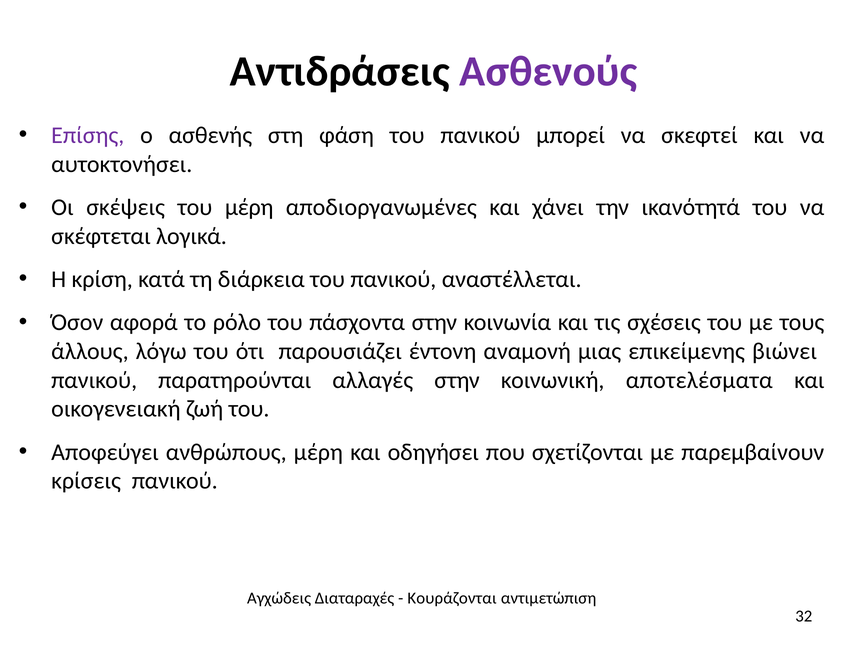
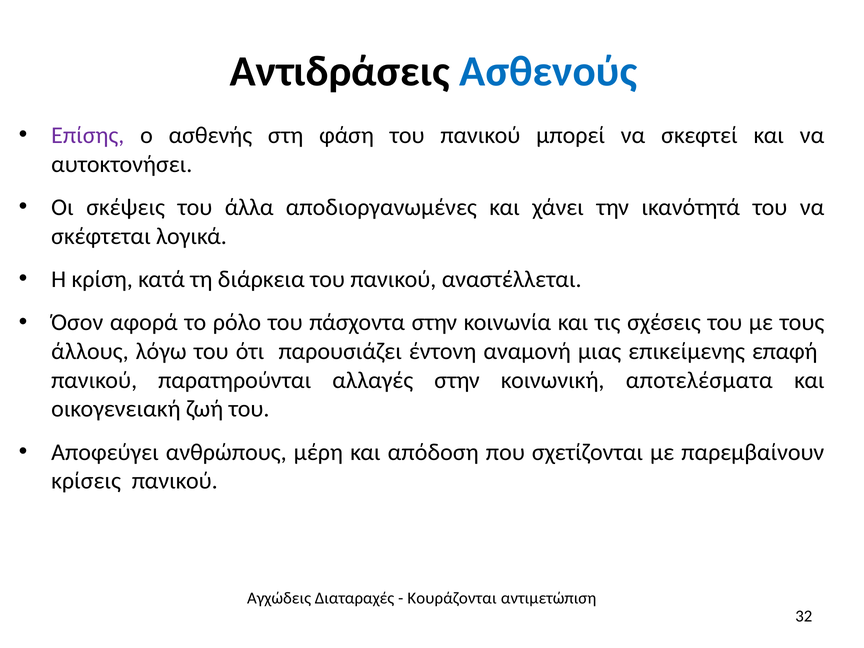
Ασθενούς colour: purple -> blue (548, 71)
του μέρη: μέρη -> άλλα (249, 207)
βιώνει: βιώνει -> επαφή (785, 351)
οδηγήσει: οδηγήσει -> απόδοση (433, 452)
